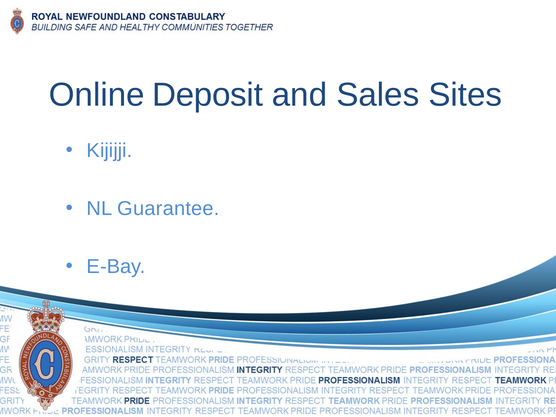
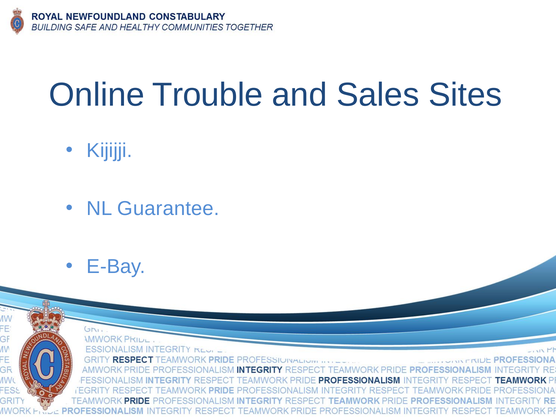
Deposit: Deposit -> Trouble (207, 95)
